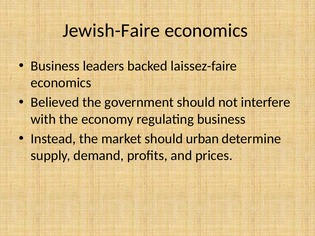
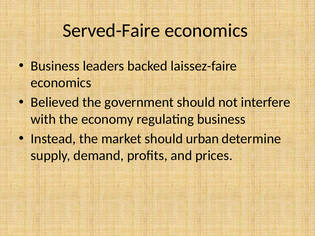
Jewish-Faire: Jewish-Faire -> Served-Faire (111, 30)
